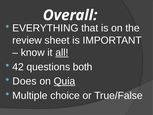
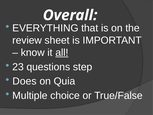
42: 42 -> 23 (18, 67)
both: both -> step (83, 67)
Quia underline: present -> none (64, 81)
